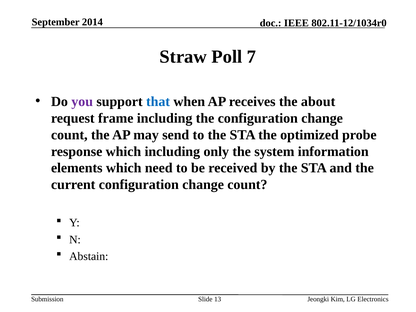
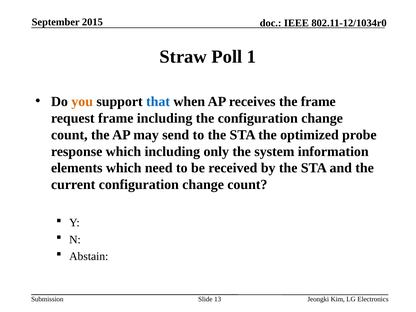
2014: 2014 -> 2015 (92, 22)
7: 7 -> 1 (252, 57)
you colour: purple -> orange (82, 102)
the about: about -> frame (318, 102)
